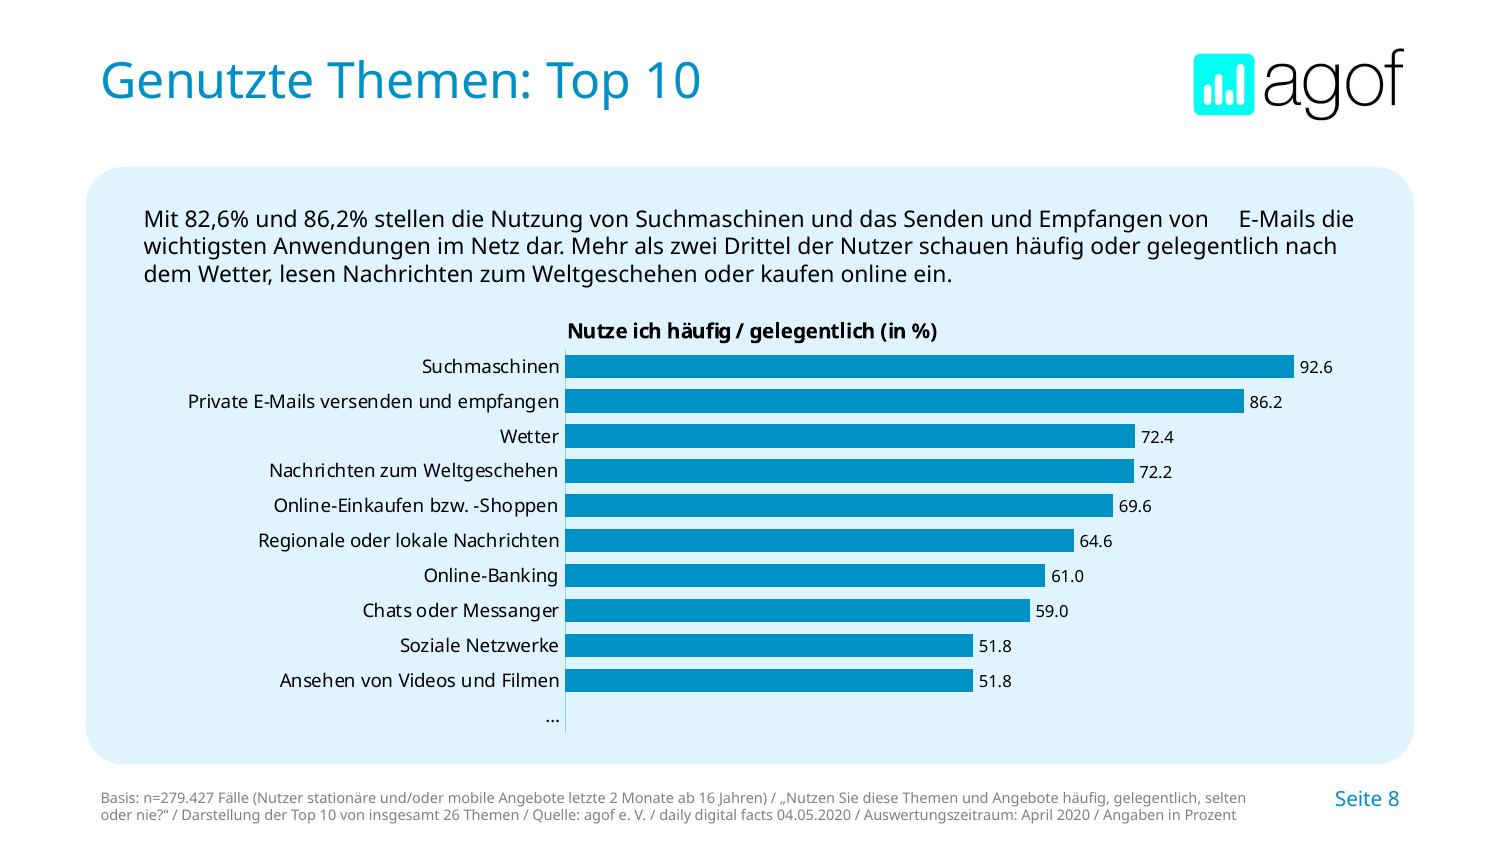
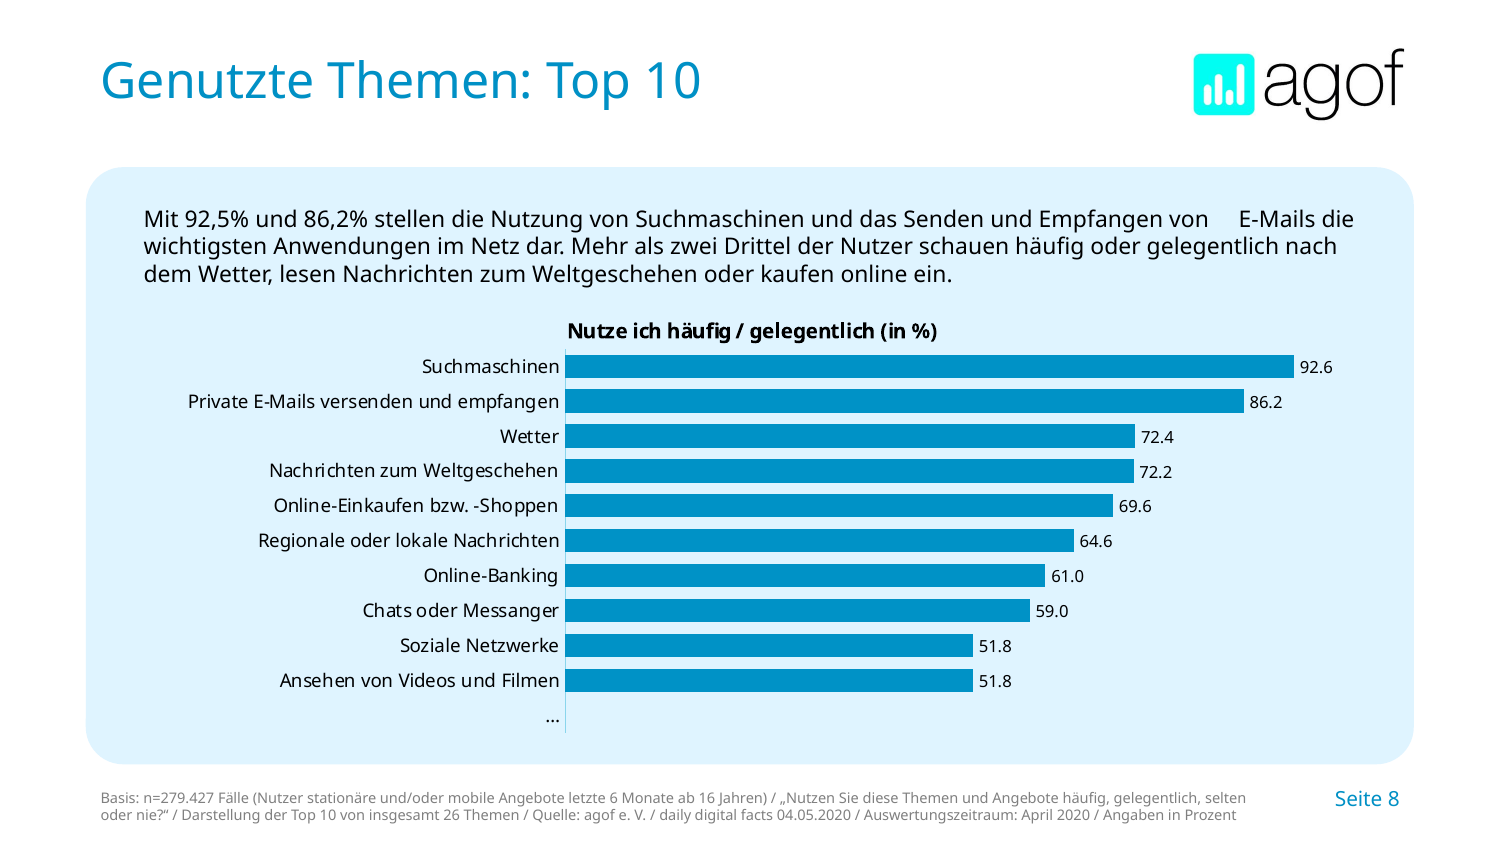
82,6%: 82,6% -> 92,5% (217, 220)
2: 2 -> 6 (614, 799)
